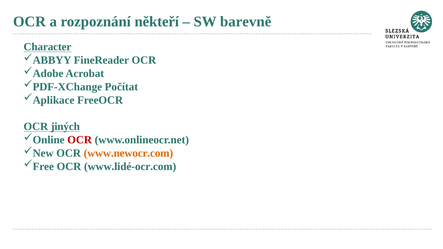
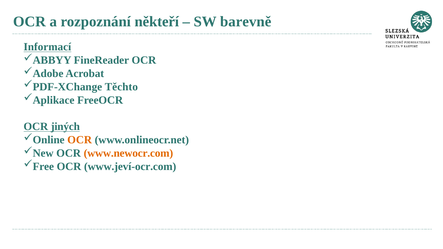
Character: Character -> Informací (47, 47)
Počítat: Počítat -> Těchto (121, 87)
OCR colour: red -> orange (80, 140)
www.lidé-ocr.com: www.lidé-ocr.com -> www.jeví-ocr.com (130, 167)
